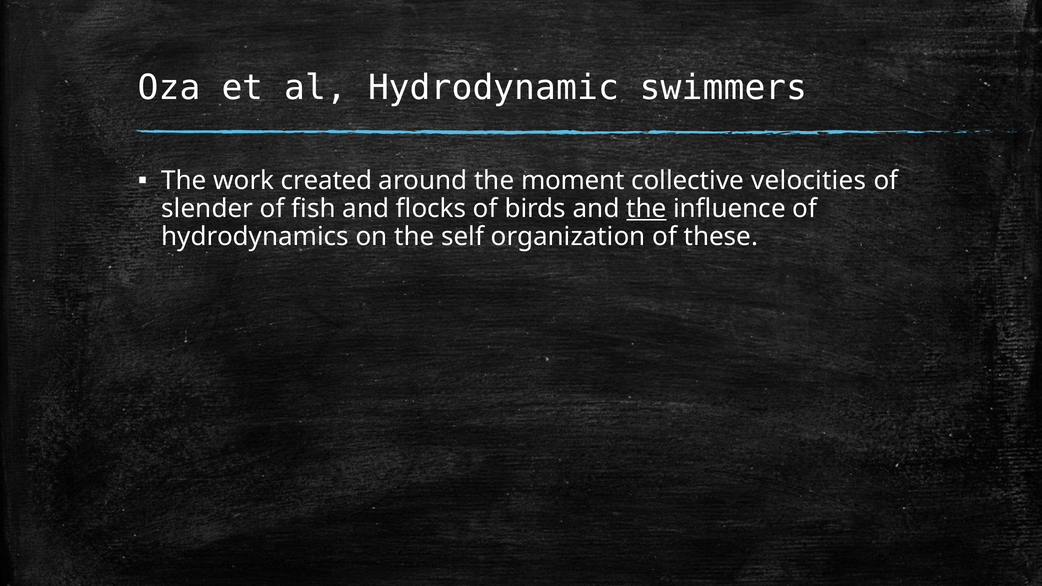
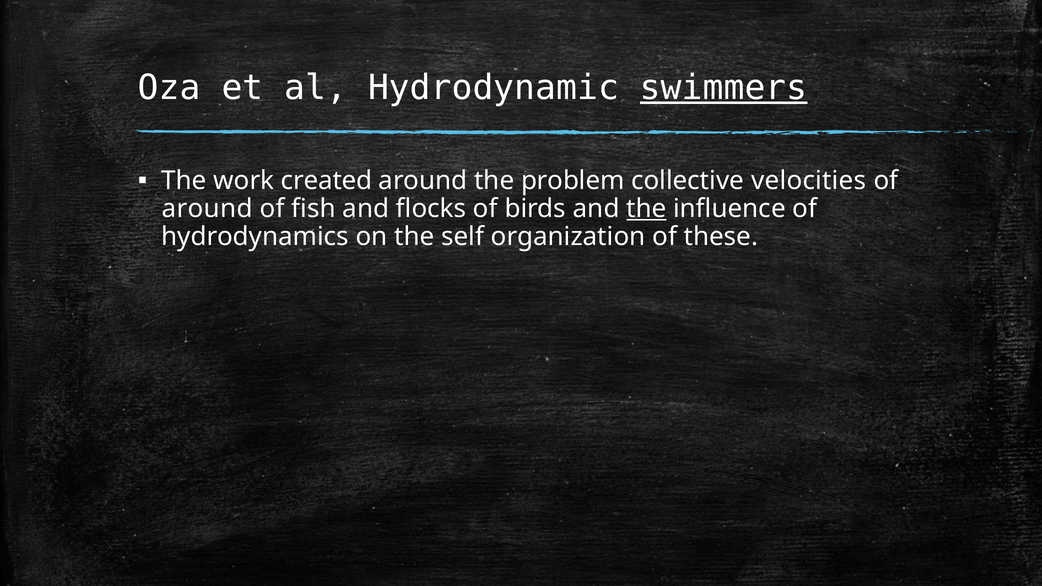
swimmers underline: none -> present (724, 88)
moment: moment -> problem (573, 181)
slender: slender -> around (207, 209)
